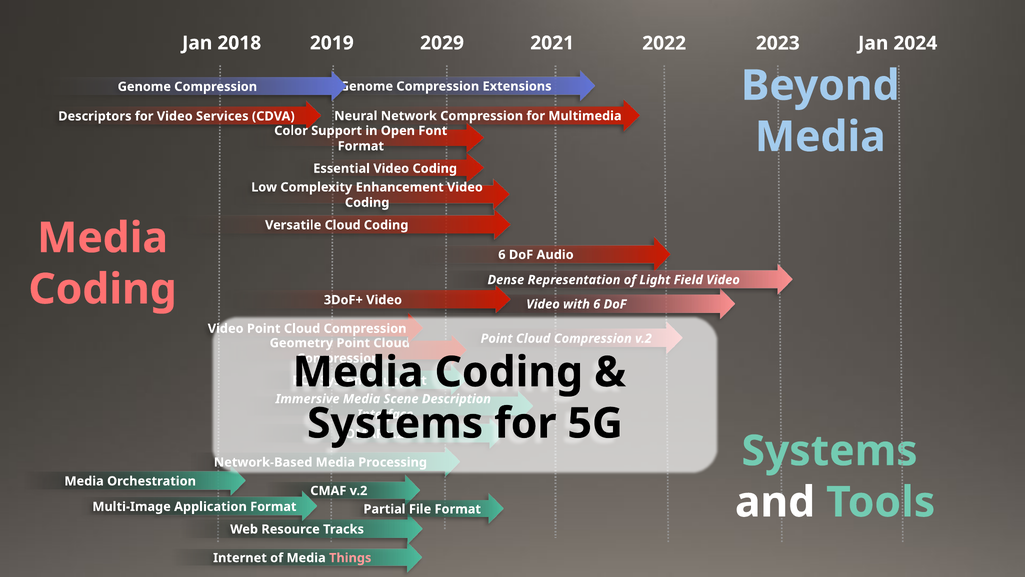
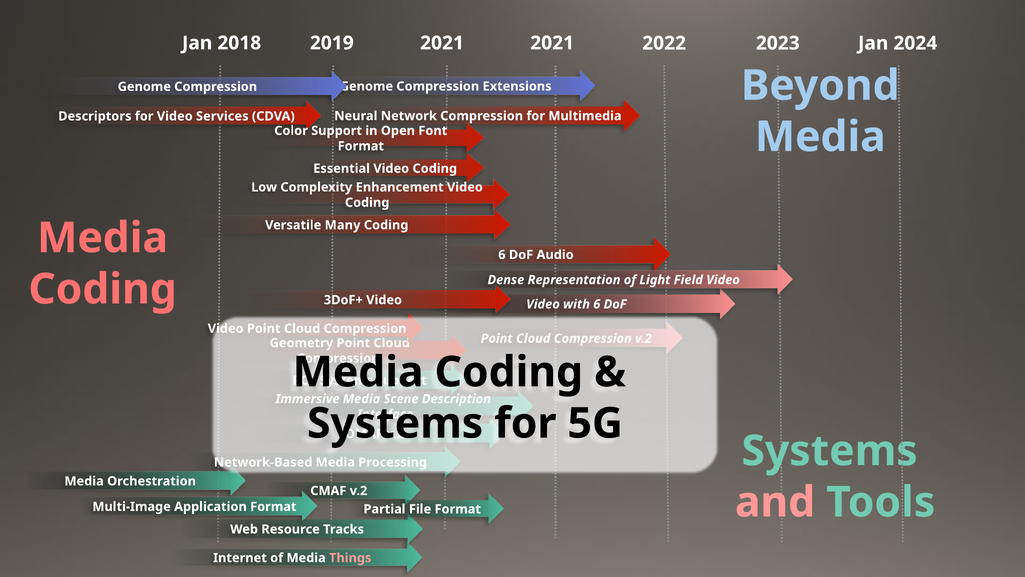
2018 2029: 2029 -> 2021 (442, 43)
Versatile Cloud: Cloud -> Many (343, 225)
and colour: white -> pink (775, 502)
